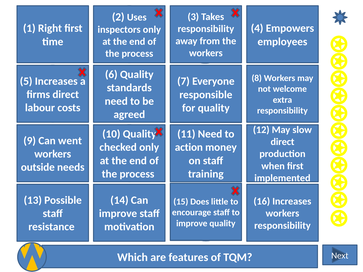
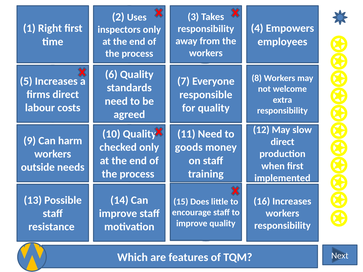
went: went -> harm (70, 141)
action: action -> goods (189, 147)
